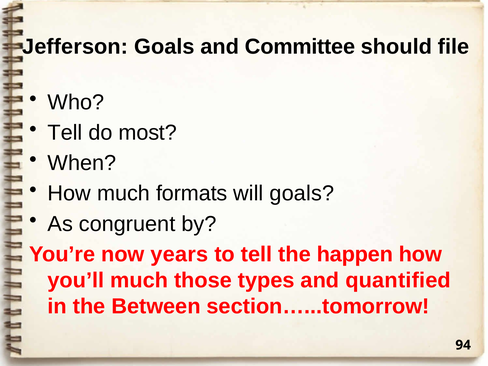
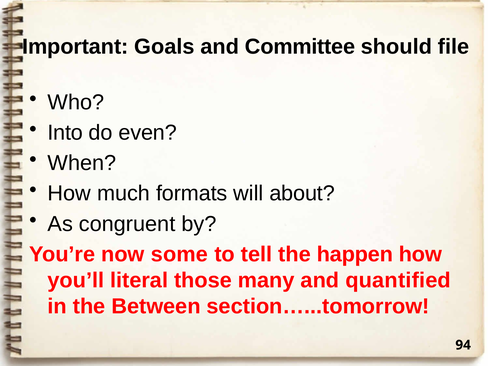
Jefferson: Jefferson -> Important (75, 47)
Tell: Tell -> Into (65, 133)
most: most -> even (148, 133)
will goals: goals -> about (302, 193)
years: years -> some (179, 254)
you’ll much: much -> literal (139, 280)
types: types -> many (266, 280)
